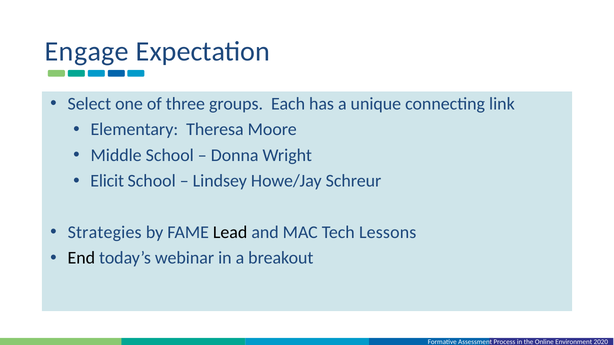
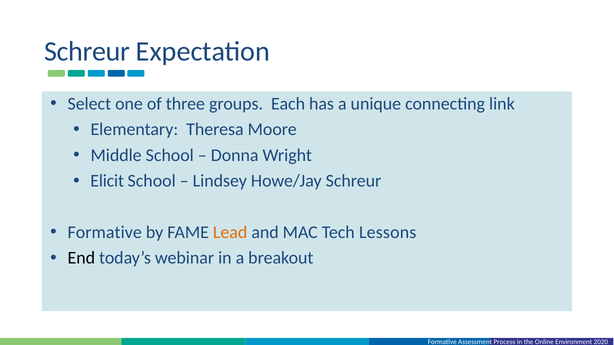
Engage: Engage -> Schreur (87, 52)
Strategies: Strategies -> Formative (105, 233)
Lead colour: black -> orange (230, 233)
